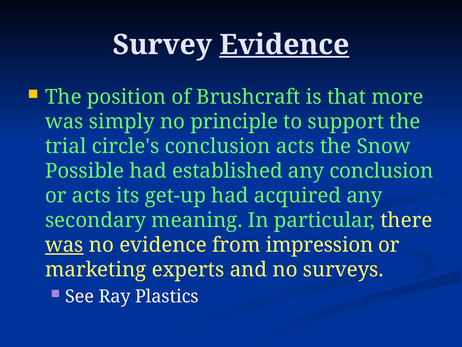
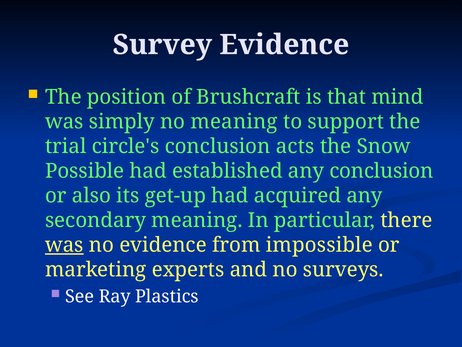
Evidence underline: present -> none (284, 45)
more: more -> mind (397, 97)
no principle: principle -> meaning (234, 122)
or acts: acts -> also (91, 196)
impression: impression -> impossible (319, 245)
